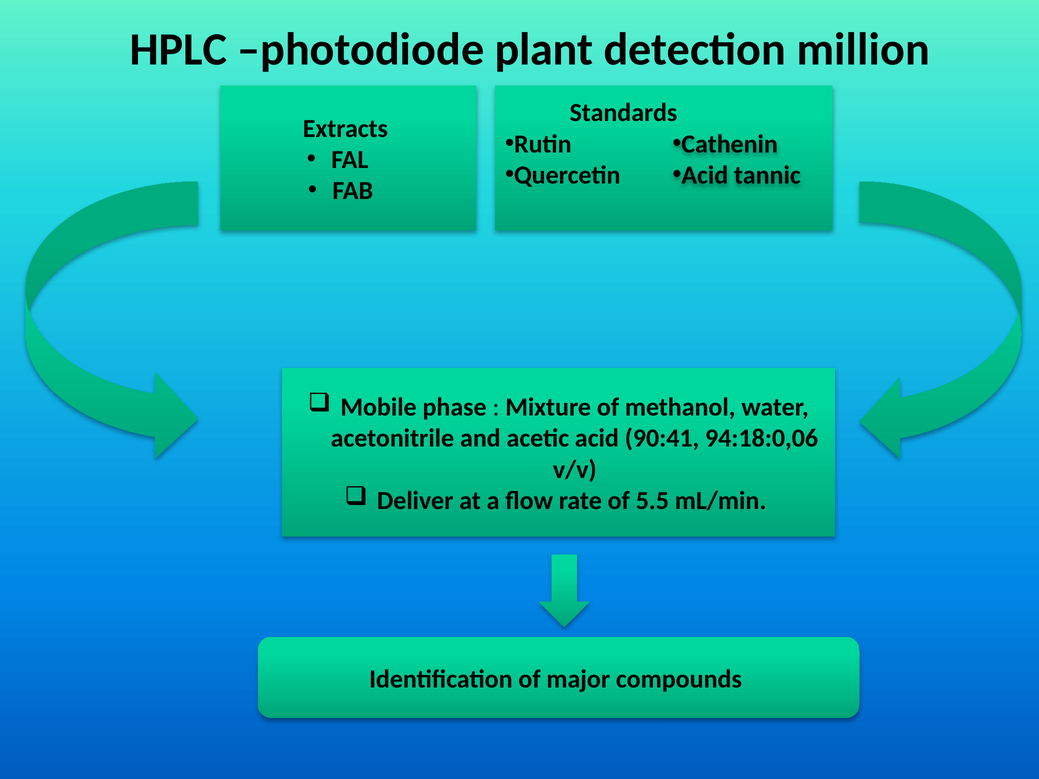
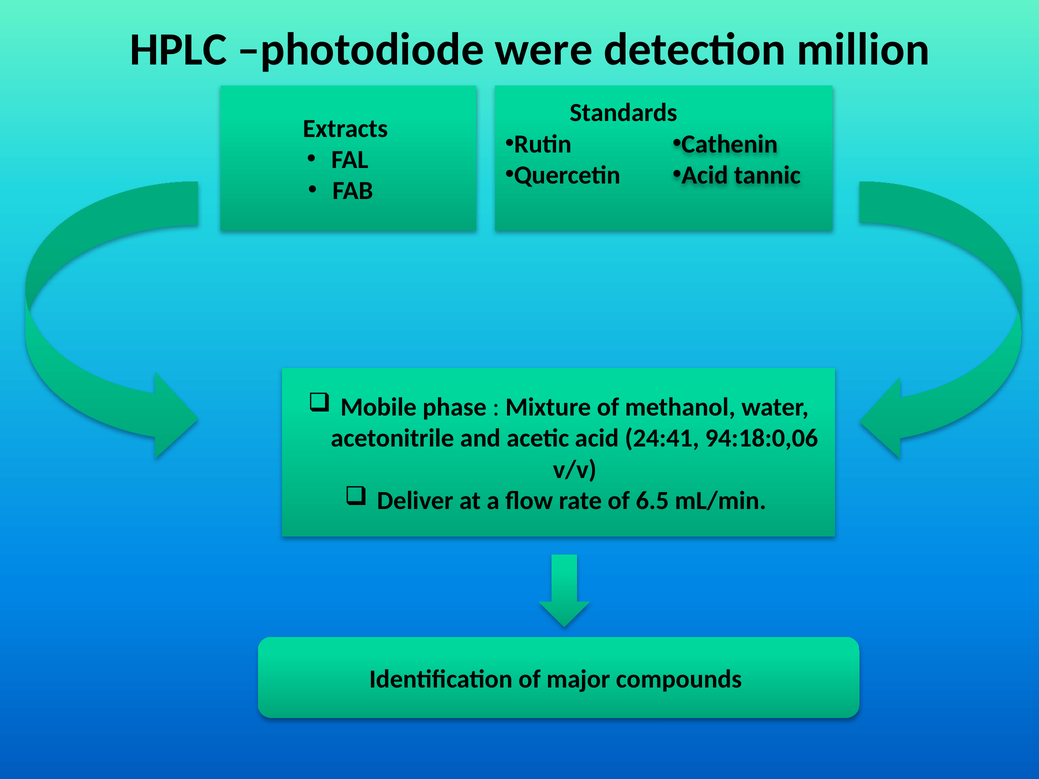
plant: plant -> were (544, 50)
90:41: 90:41 -> 24:41 (662, 439)
5.5: 5.5 -> 6.5 (652, 501)
